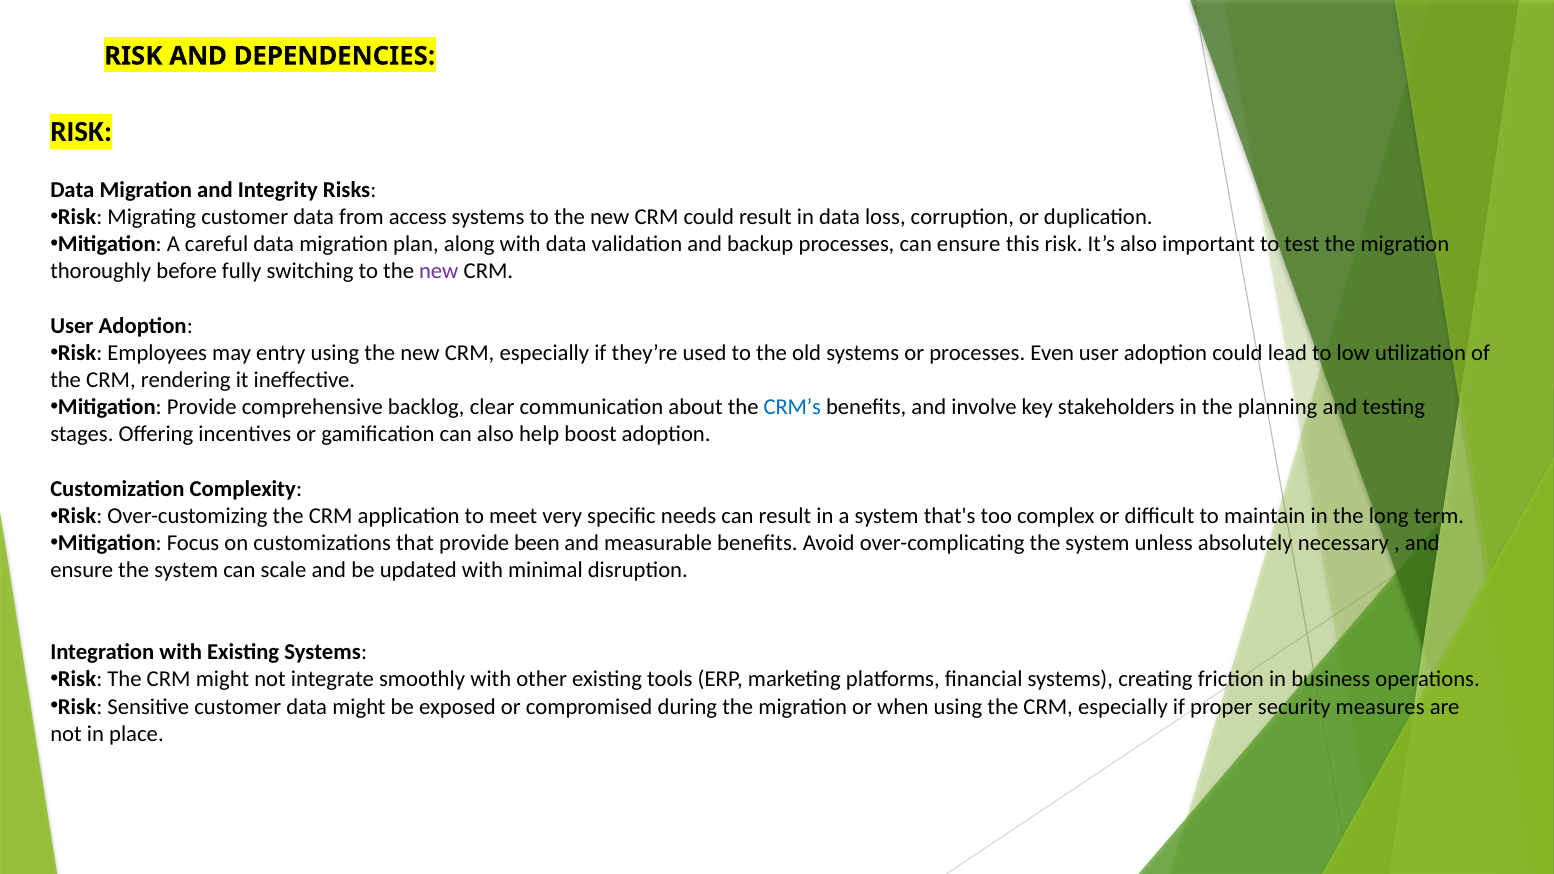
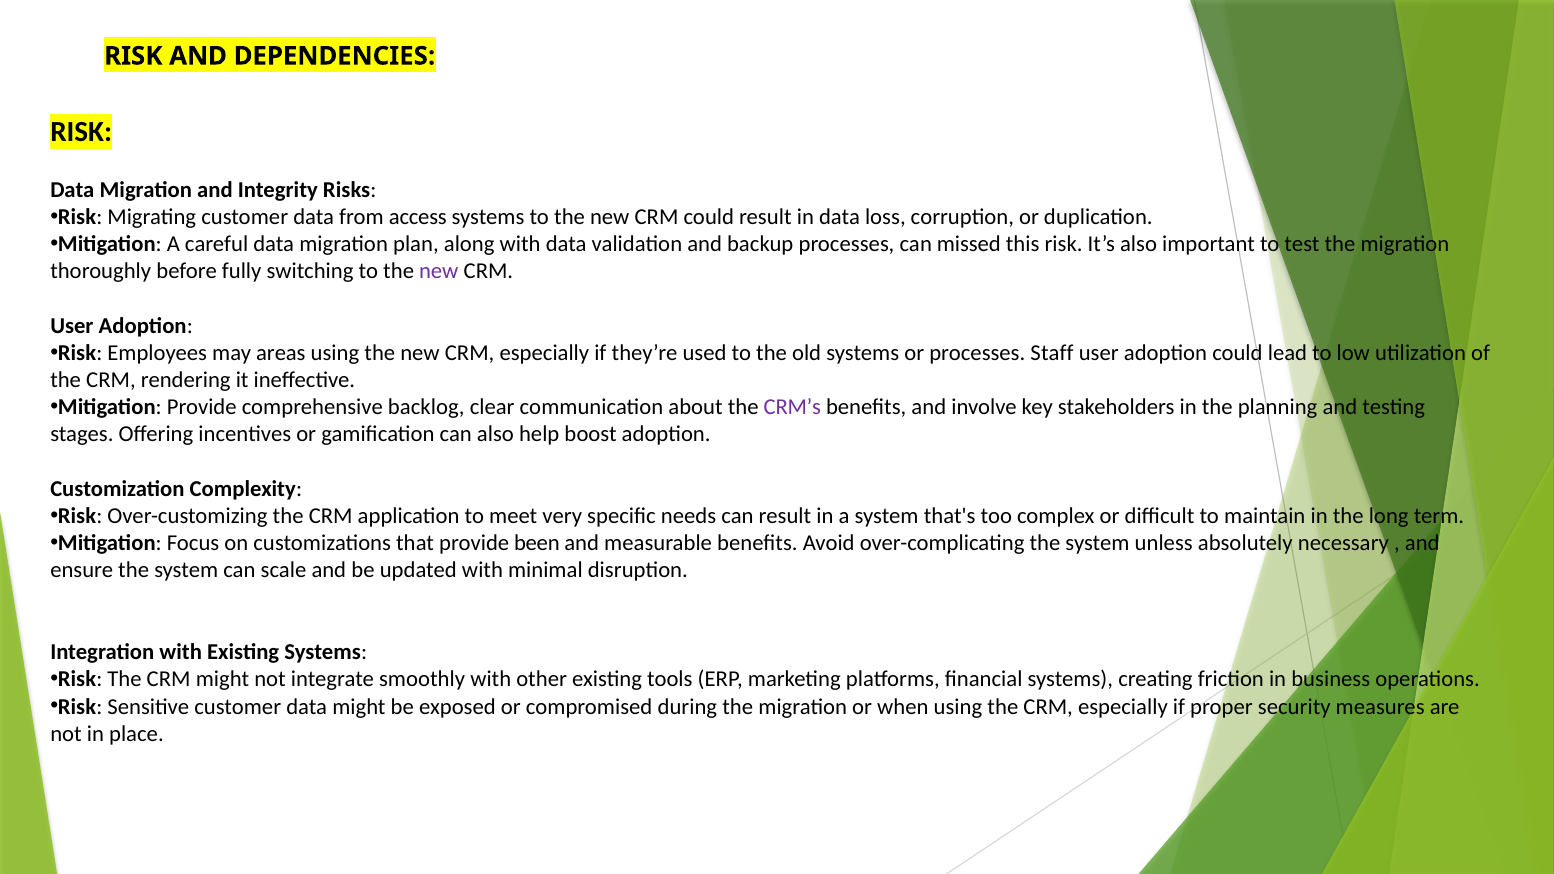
can ensure: ensure -> missed (969, 244)
entry: entry -> areas (281, 353)
Even: Even -> Staff (1052, 353)
CRM’s colour: blue -> purple (792, 407)
